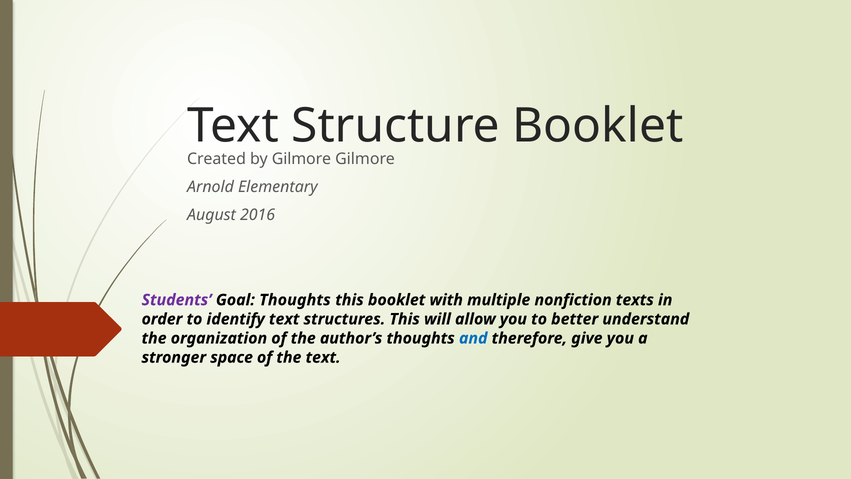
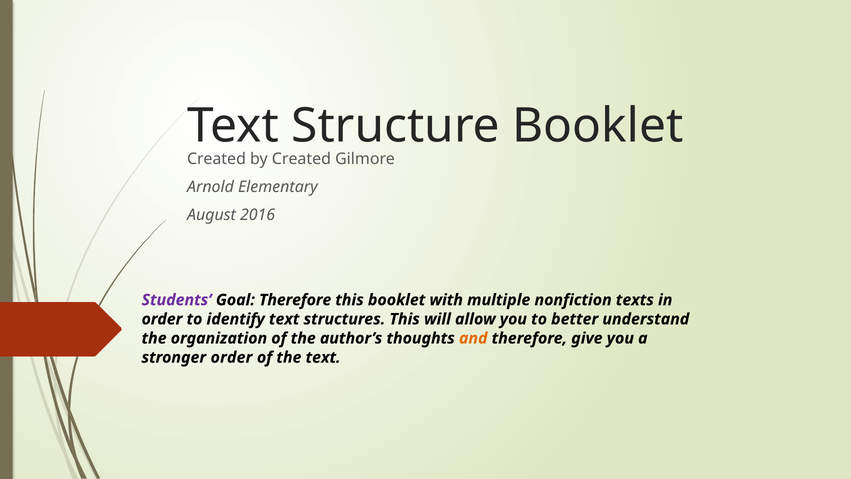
Gilmore: Gilmore -> Created (301, 159)
Goal Thoughts: Thoughts -> Therefore (295, 300)
and colour: blue -> orange (473, 338)
stronger space: space -> order (231, 357)
